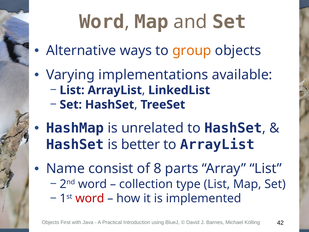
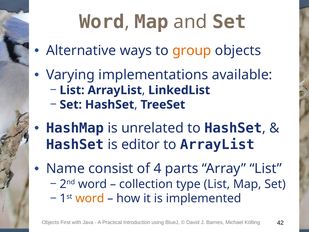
better: better -> editor (140, 144)
8: 8 -> 4 (158, 169)
word colour: red -> orange (90, 198)
